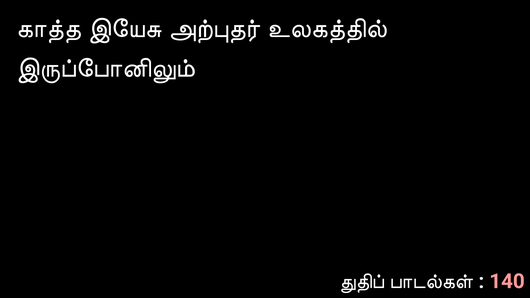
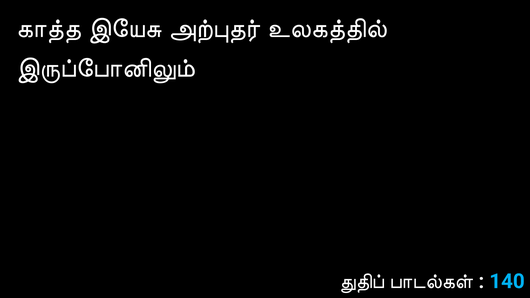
140 colour: pink -> light blue (507, 281)
